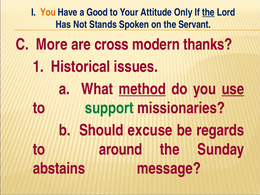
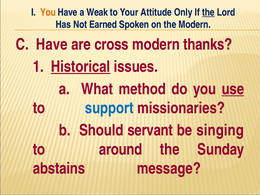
Good: Good -> Weak (97, 12)
Stands: Stands -> Earned (103, 25)
the Servant: Servant -> Modern (195, 25)
C More: More -> Have (52, 44)
Historical underline: none -> present (81, 67)
method underline: present -> none (142, 89)
support colour: green -> blue (109, 108)
excuse: excuse -> servant (150, 130)
regards: regards -> singing (220, 130)
